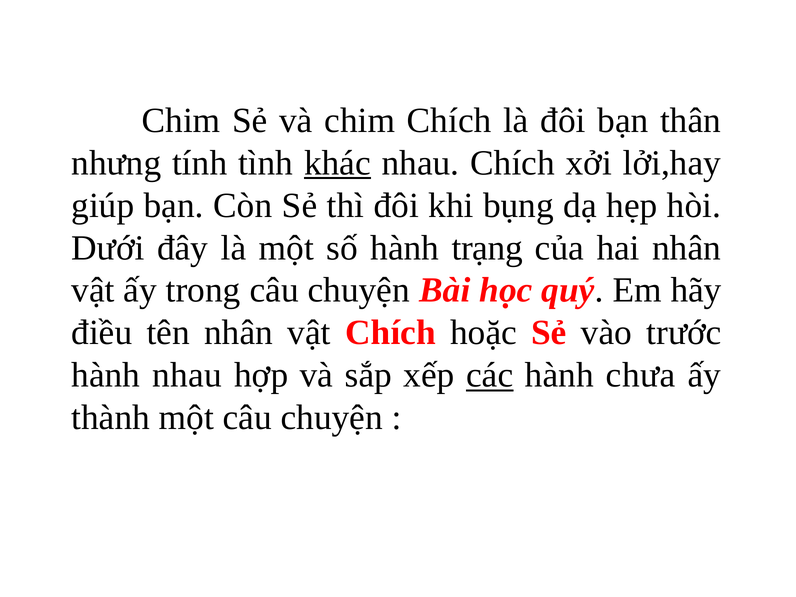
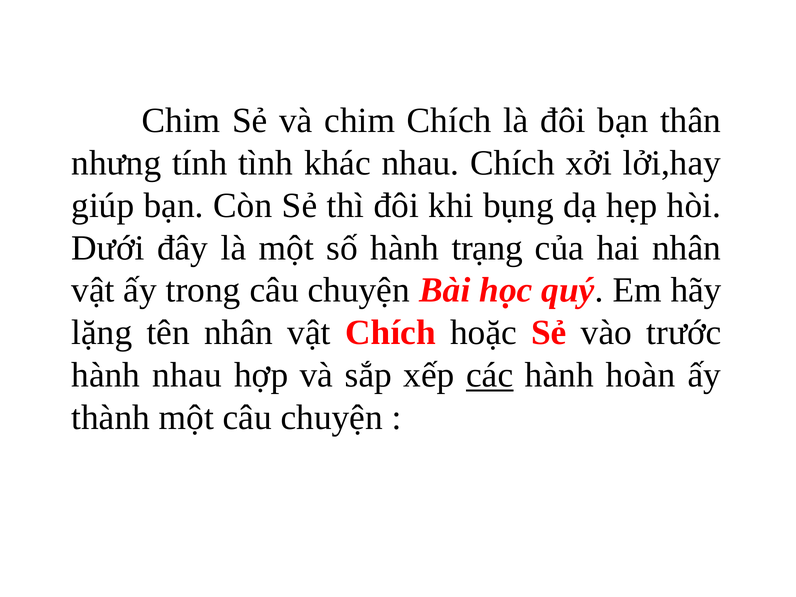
khác underline: present -> none (337, 163)
điều: điều -> lặng (102, 333)
chưa: chưa -> hoàn (641, 375)
